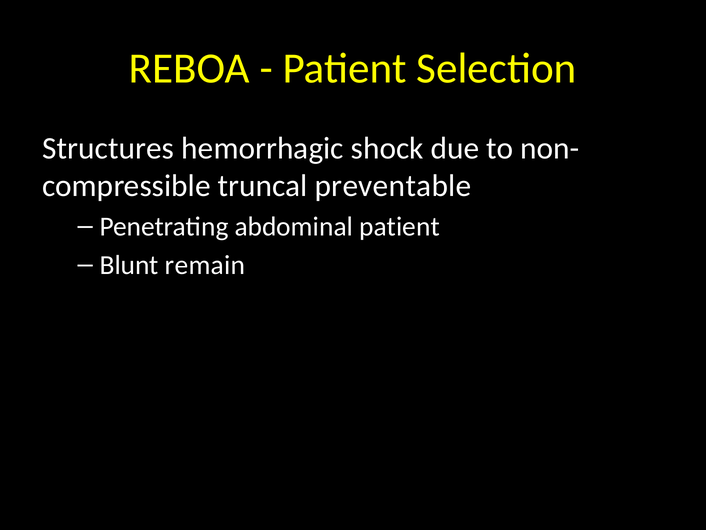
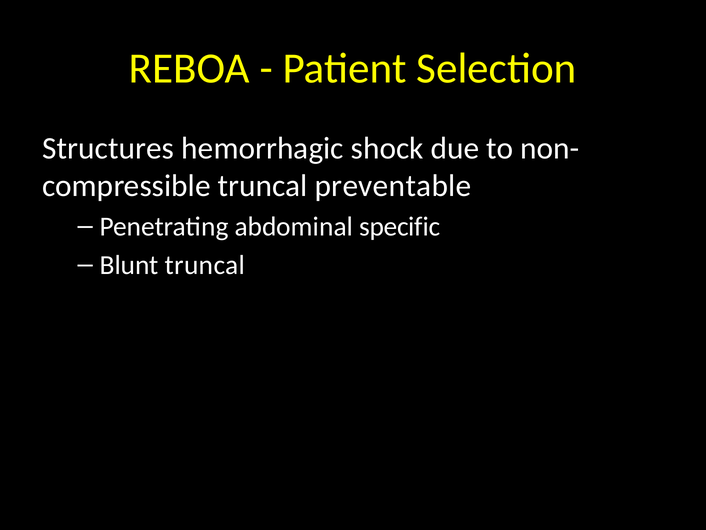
abdominal patient: patient -> specific (400, 226)
Blunt remain: remain -> truncal (205, 265)
